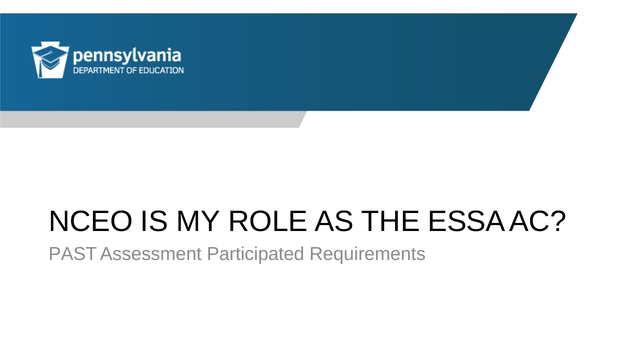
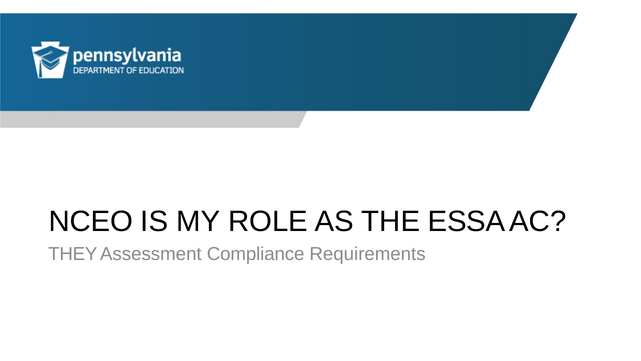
PAST: PAST -> THEY (73, 254)
Participated: Participated -> Compliance (256, 254)
